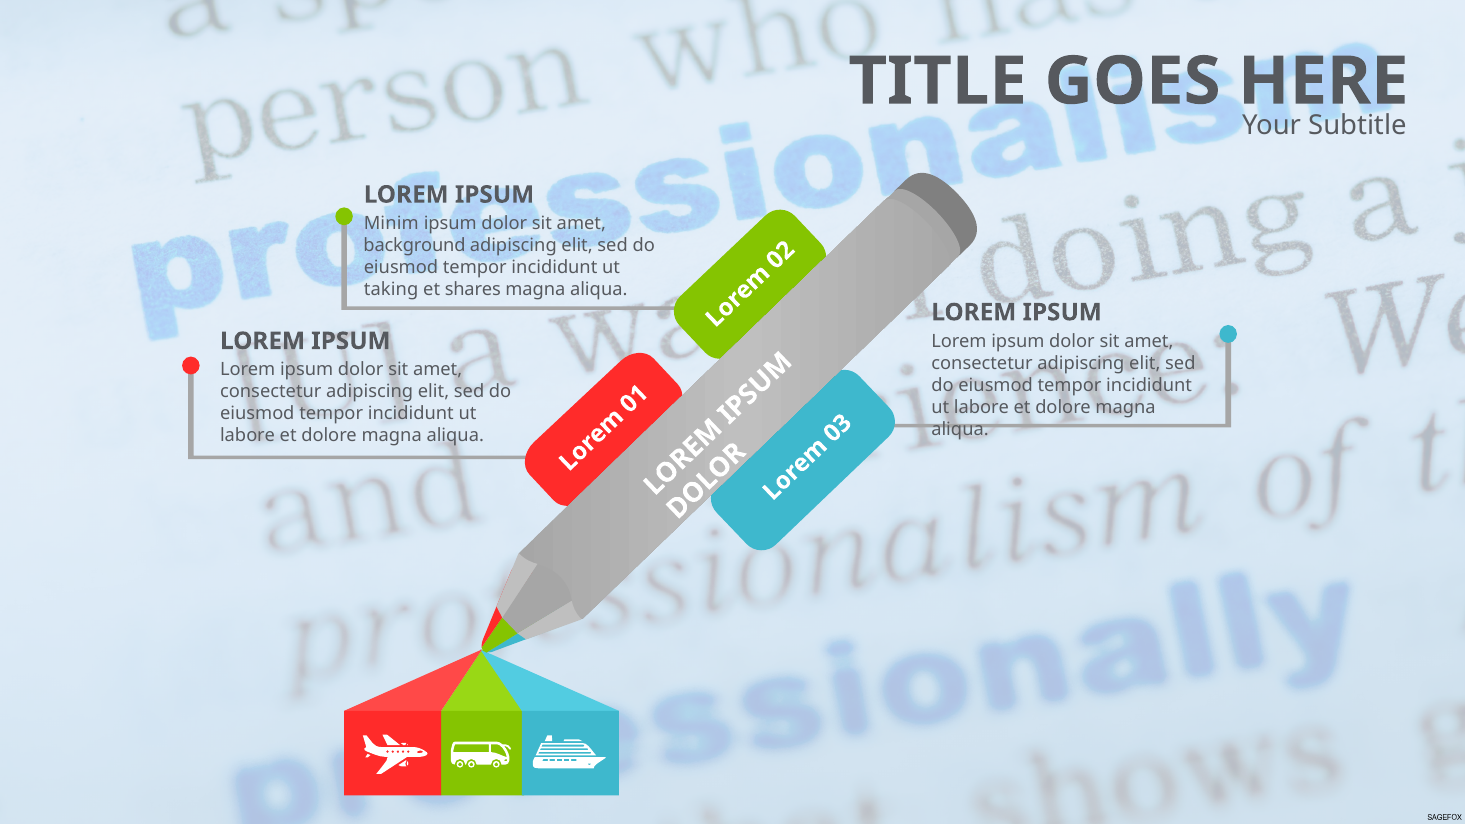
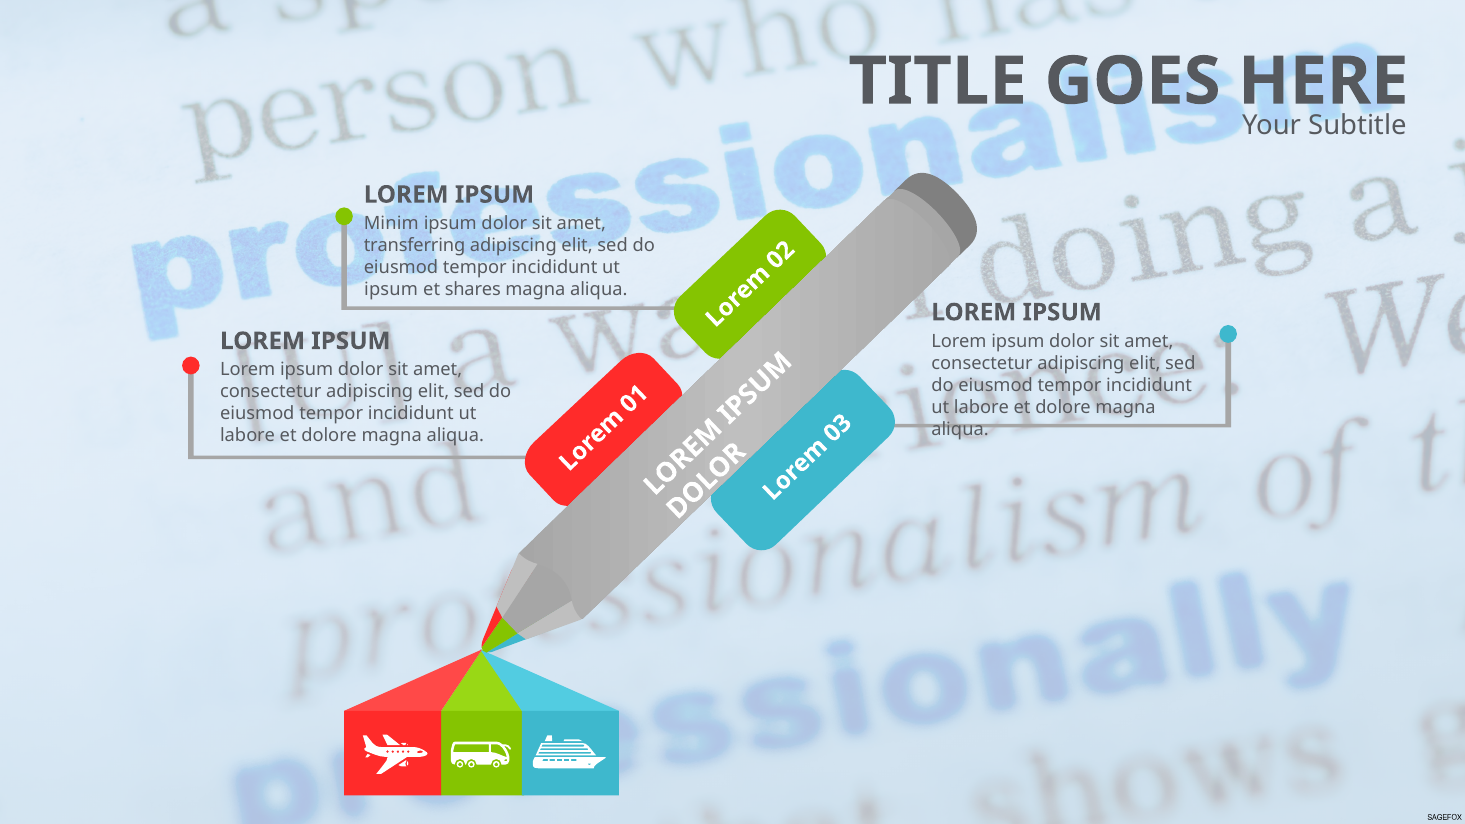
background: background -> transferring (415, 246)
taking: taking -> ipsum (391, 289)
